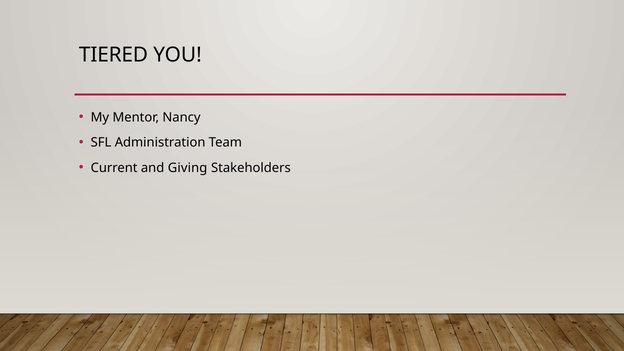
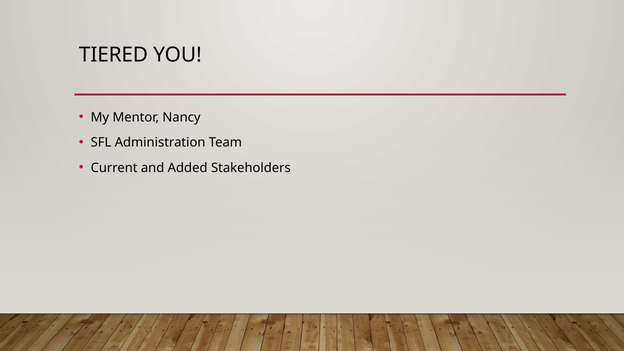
Giving: Giving -> Added (188, 168)
